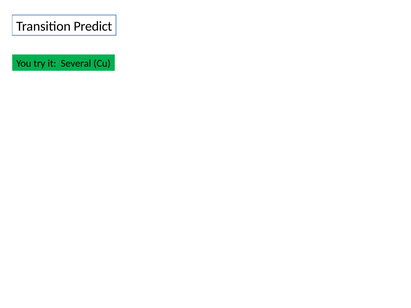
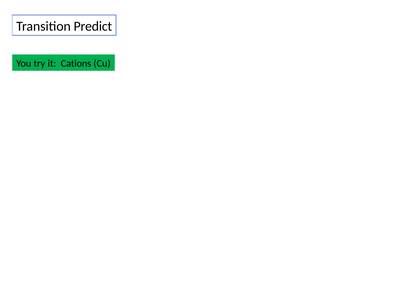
Several: Several -> Cations (76, 63)
